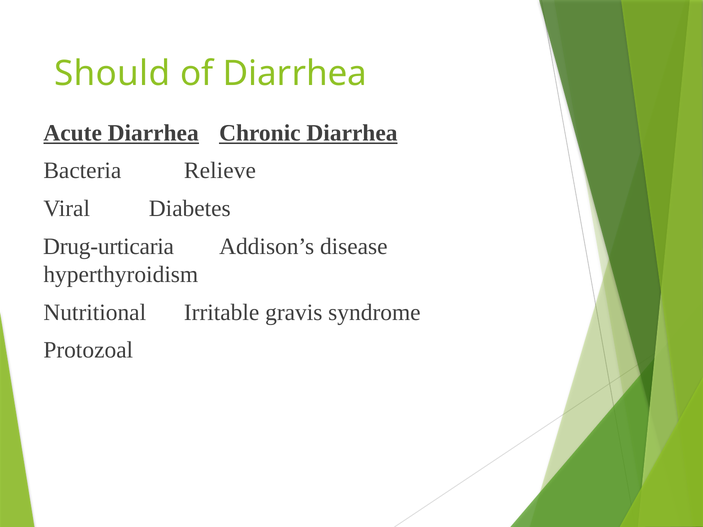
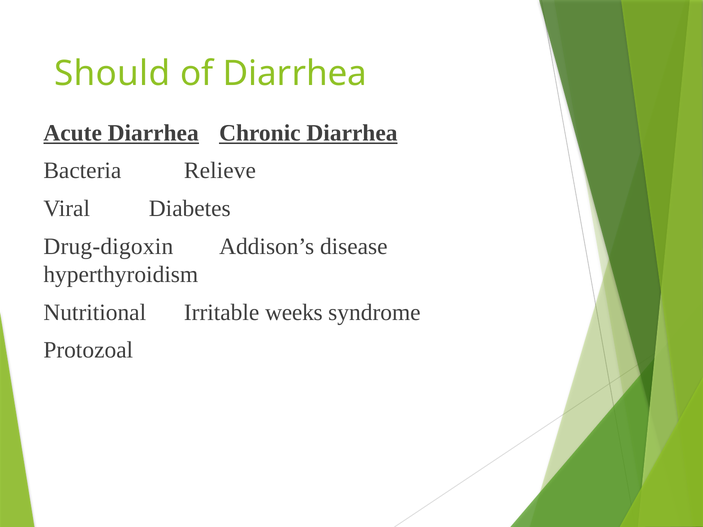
Drug-urticaria: Drug-urticaria -> Drug-digoxin (108, 247)
gravis: gravis -> weeks (294, 313)
